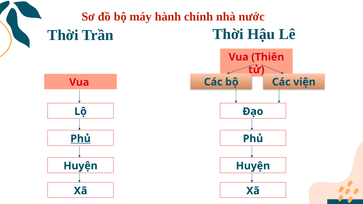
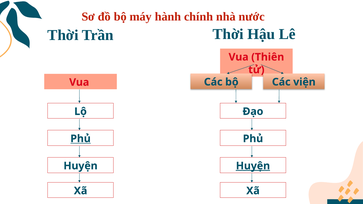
Huyện underline: none -> present (253, 166)
